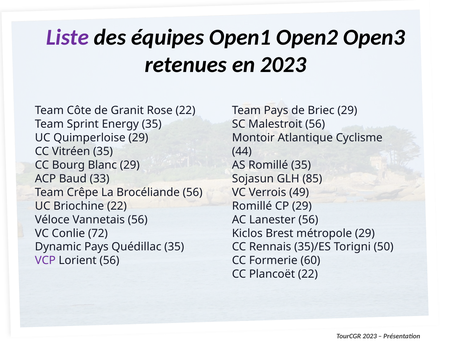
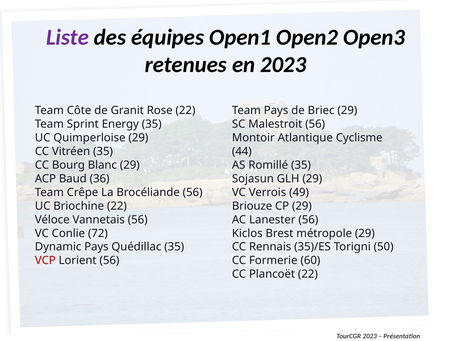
33: 33 -> 36 (100, 179)
GLH 85: 85 -> 29 (312, 179)
Romillé: Romillé -> Briouze (252, 206)
VCP colour: purple -> red (45, 261)
